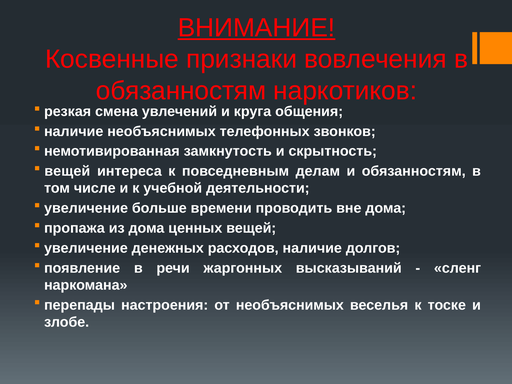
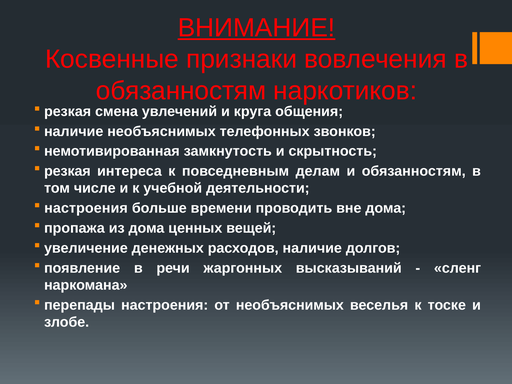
вещей: вещей -> резкая (67, 171)
увеличение: увеличение -> настроения (86, 208)
